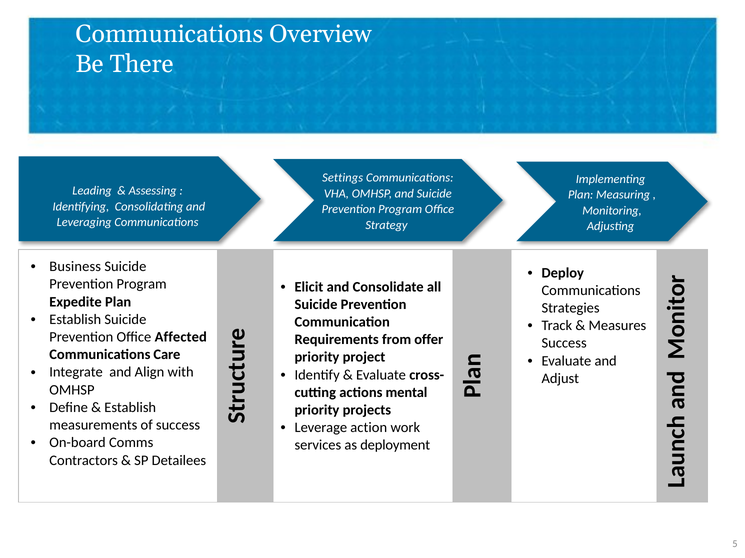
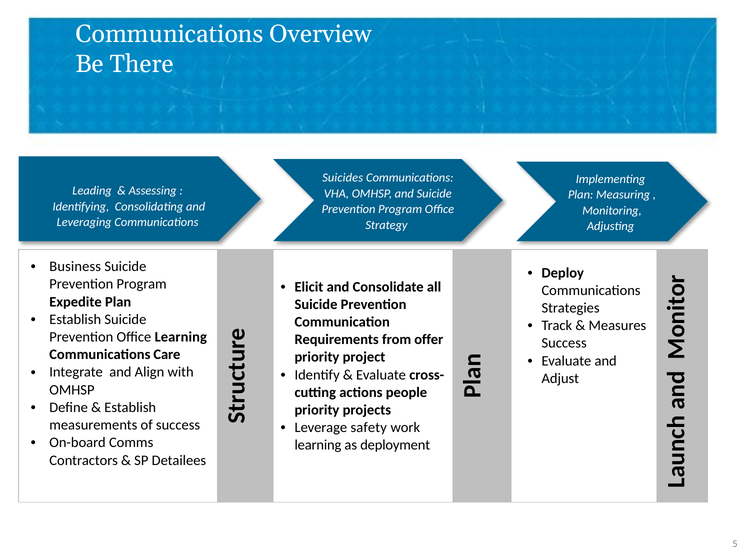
Settings: Settings -> Suicides (343, 178)
Office Affected: Affected -> Learning (181, 337)
mental: mental -> people (406, 393)
action: action -> safety (369, 428)
services: services -> learning (318, 446)
